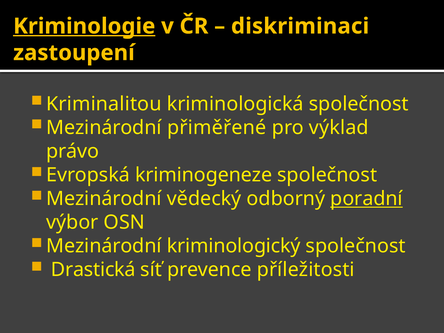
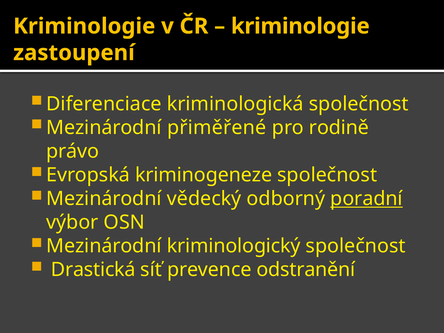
Kriminologie underline: present -> none (84, 26)
diskriminaci: diskriminaci -> kriminologie (300, 26)
Kriminalitou: Kriminalitou -> Diferenciace (104, 104)
výklad: výklad -> rodině (339, 128)
příležitosti: příležitosti -> odstranění (306, 270)
